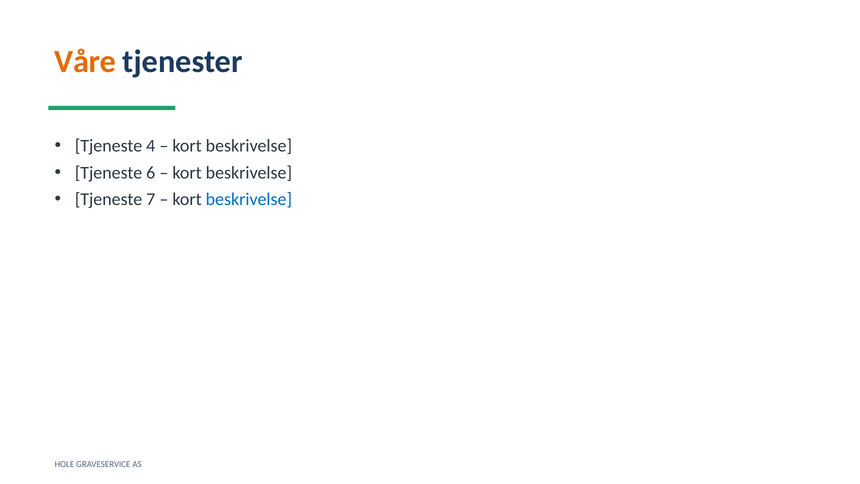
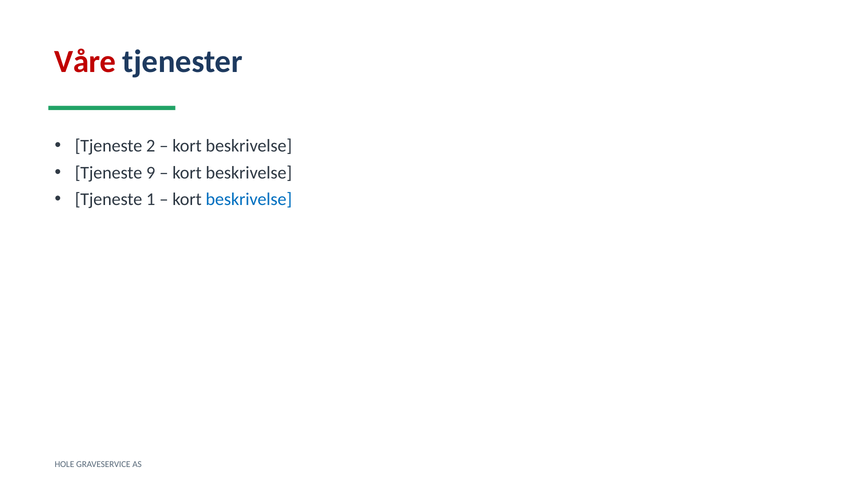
Våre colour: orange -> red (85, 61)
4: 4 -> 2 (151, 146)
6: 6 -> 9 (151, 173)
7: 7 -> 1 (151, 199)
